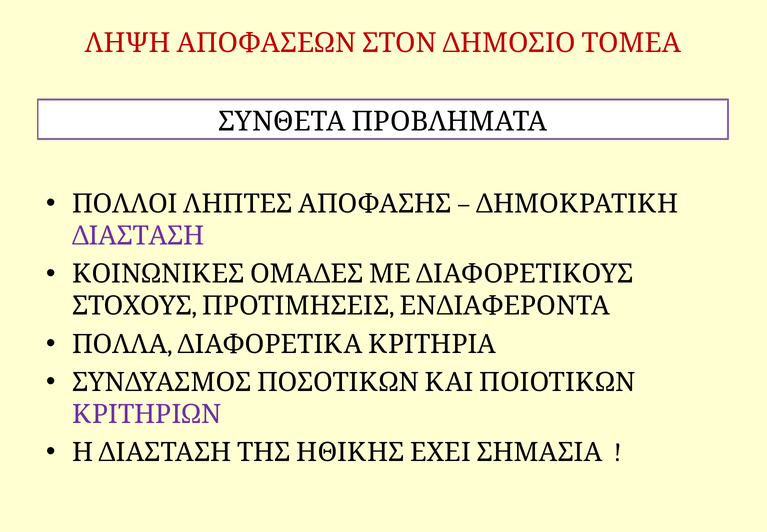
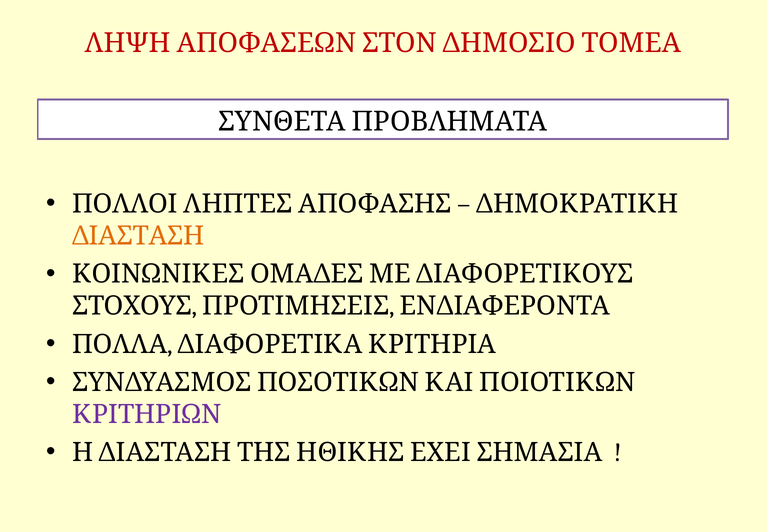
ΔΙΑΣΤΑΣΗ colour: purple -> orange (138, 236)
